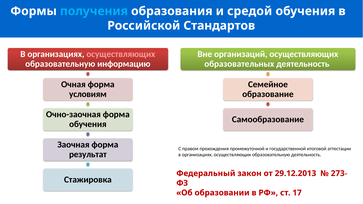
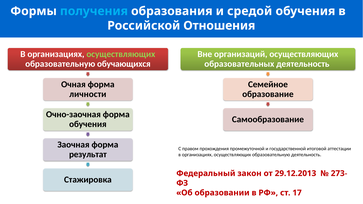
Стандартов: Стандартов -> Отношения (219, 26)
осуществляющих colour: pink -> light green (121, 54)
информацию: информацию -> обучающихся (124, 64)
условиям: условиям -> личности (88, 94)
